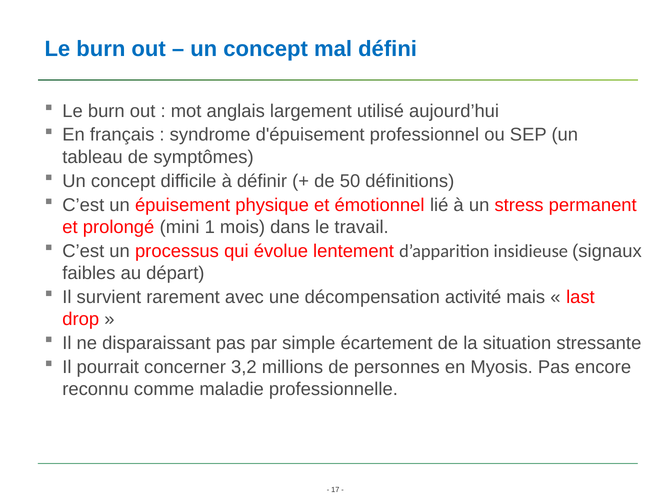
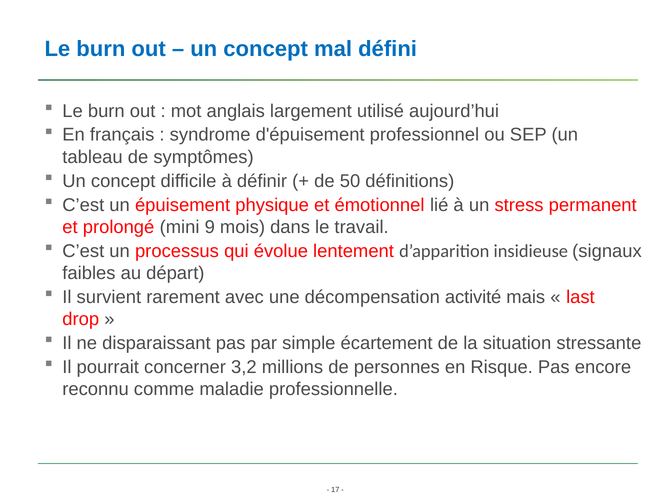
1: 1 -> 9 (210, 227)
Myosis: Myosis -> Risque (502, 367)
